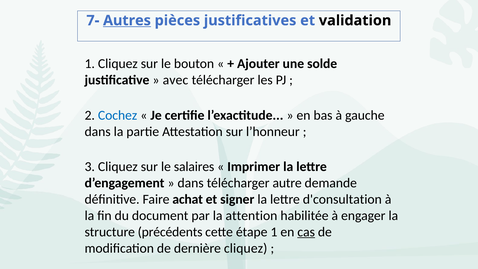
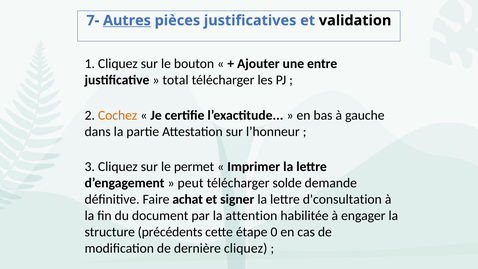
solde: solde -> entre (322, 64)
avec: avec -> total (176, 80)
Cochez colour: blue -> orange (118, 115)
salaires: salaires -> permet (194, 167)
dans: dans -> peut (191, 183)
autre: autre -> solde (287, 183)
étape 1: 1 -> 0 (274, 232)
cas underline: present -> none (306, 232)
